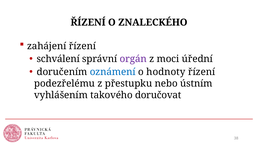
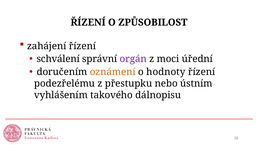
ZNALECKÉHO: ZNALECKÉHO -> ZPŮSOBILOST (153, 22)
oznámení colour: blue -> orange (113, 72)
doručovat: doručovat -> dálnopisu (158, 95)
